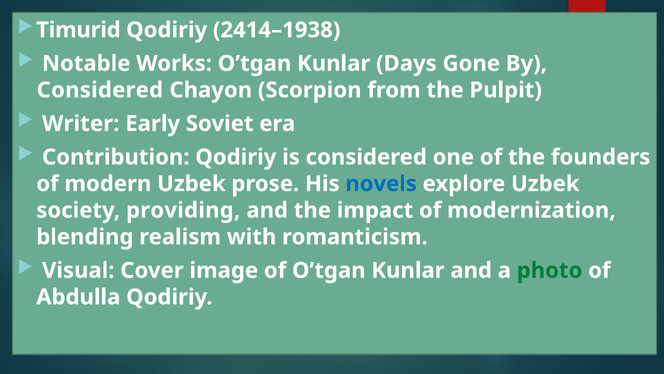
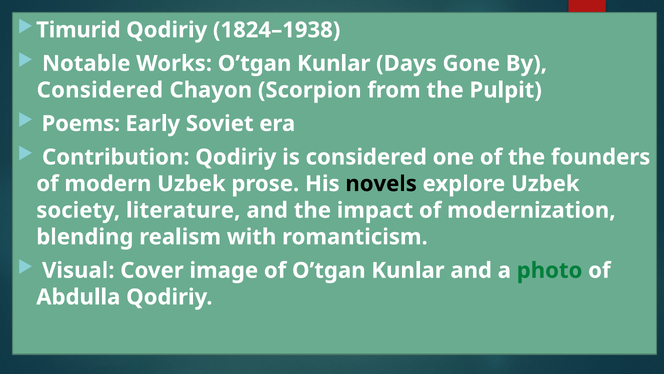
2414–1938: 2414–1938 -> 1824–1938 (277, 30)
Writer: Writer -> Poems (81, 123)
novels colour: blue -> black (381, 184)
providing: providing -> literature (183, 210)
